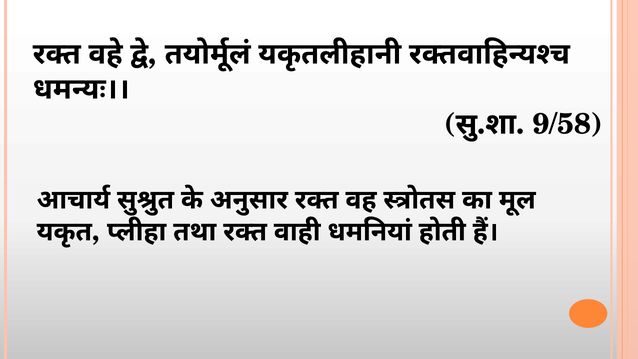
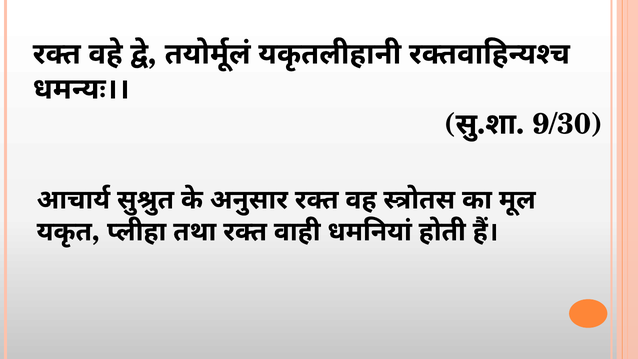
9/58: 9/58 -> 9/30 (567, 124)
